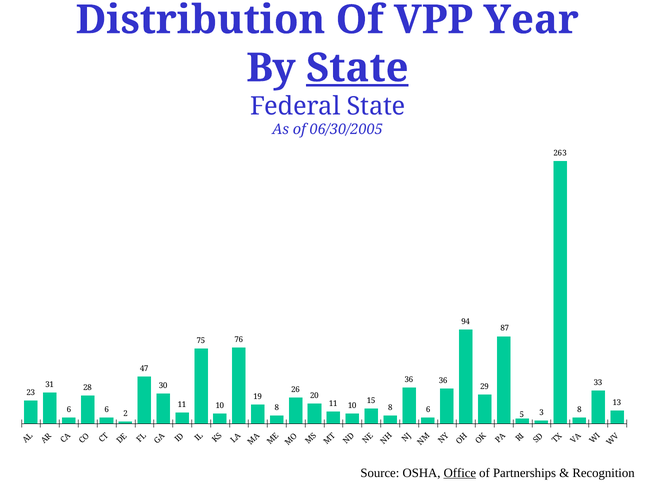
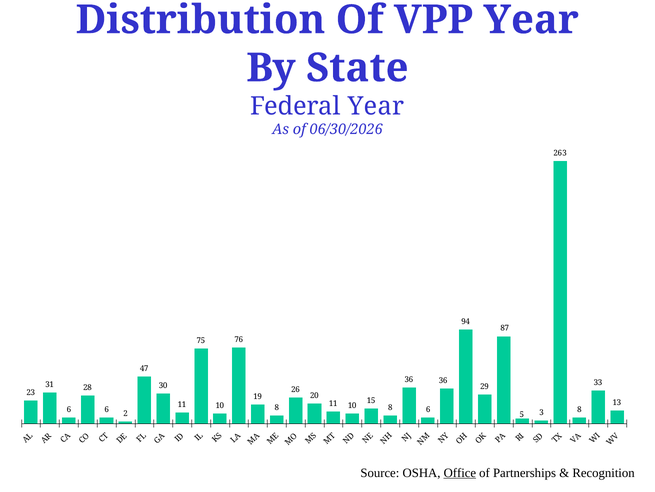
State underline: present -> none (357, 68)
Federal State: State -> Year (376, 106)
06/30/2005: 06/30/2005 -> 06/30/2026 (346, 129)
